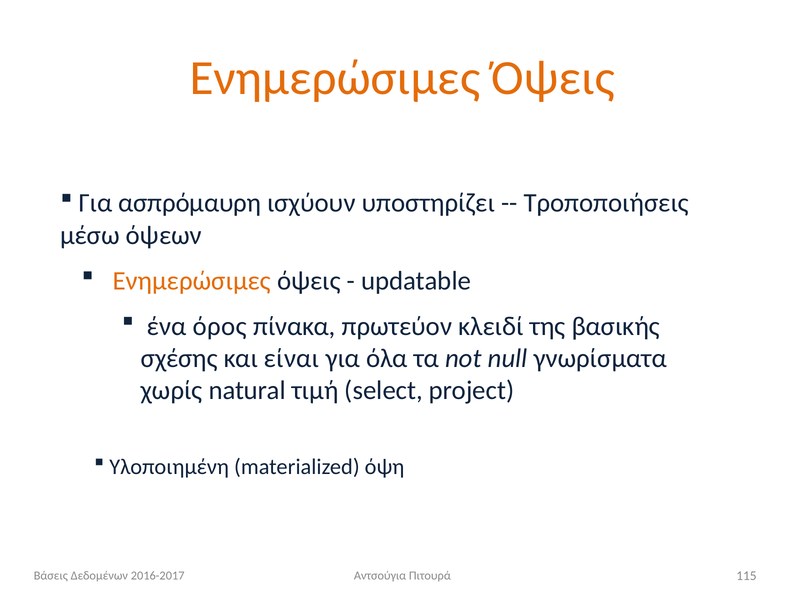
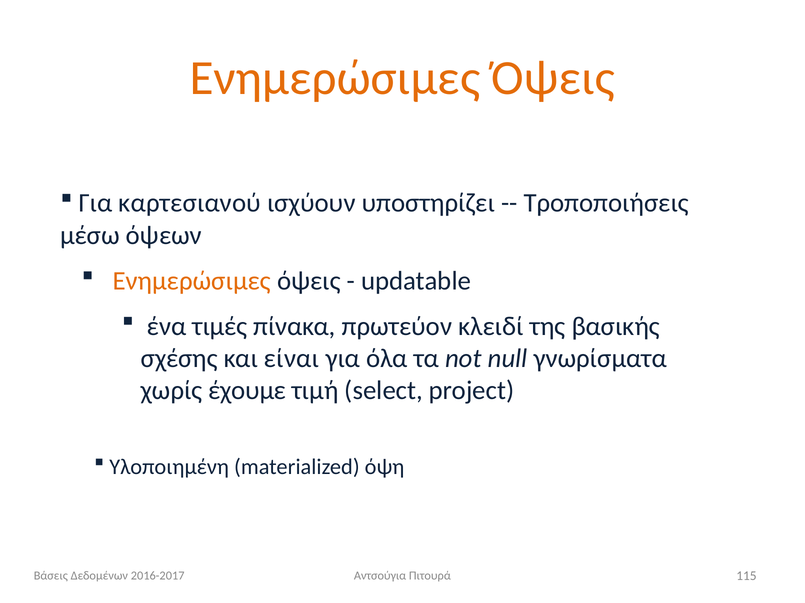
ασπρόμαυρη: ασπρόμαυρη -> καρτεσιανού (190, 203)
όρος: όρος -> τιμές (220, 327)
natural: natural -> έχουμε (247, 391)
